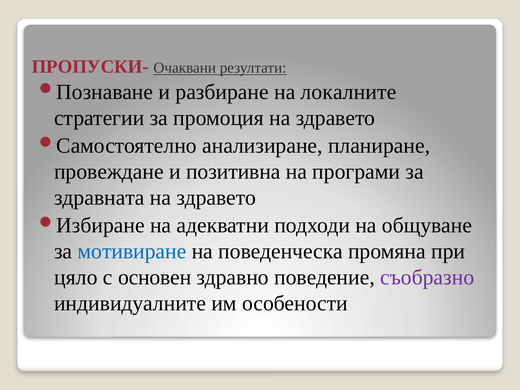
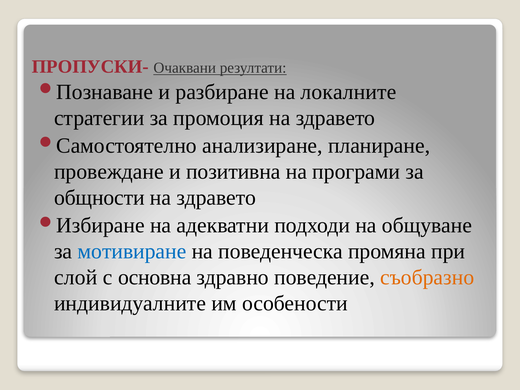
здравната: здравната -> общности (99, 198)
цяло: цяло -> слой (76, 277)
основен: основен -> основна (155, 277)
съобразно colour: purple -> orange (427, 277)
